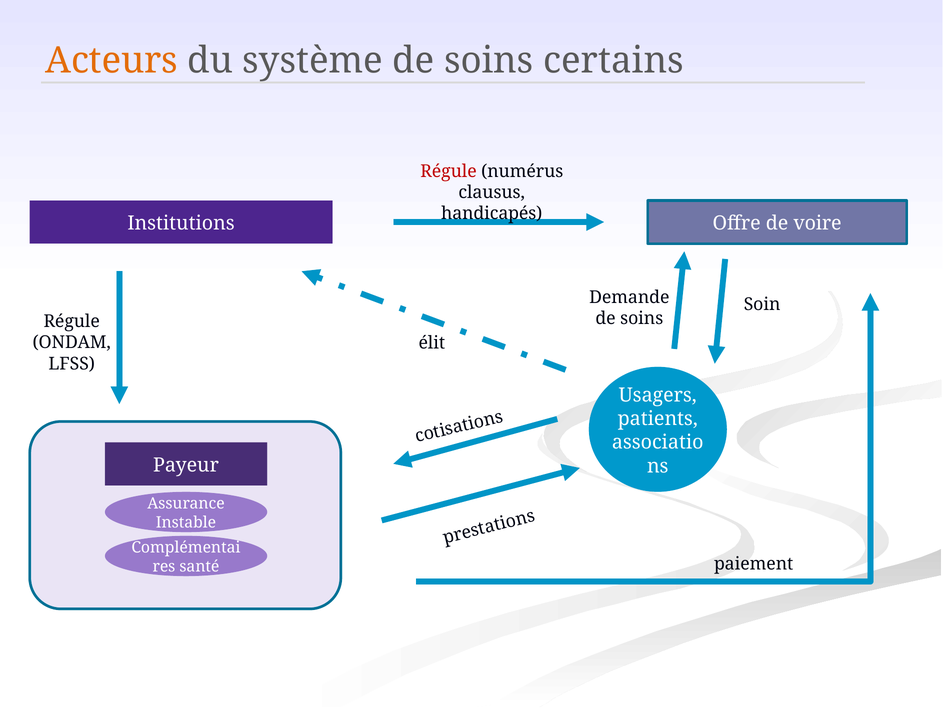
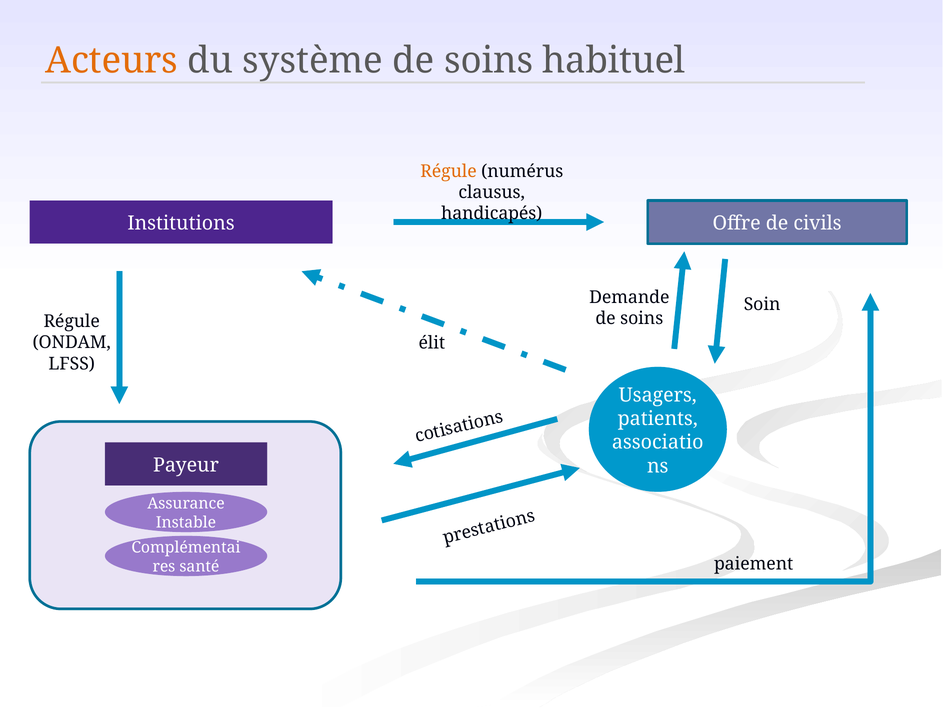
certains: certains -> habituel (614, 61)
Régule colour: red -> orange (448, 171)
voire: voire -> civils (817, 223)
